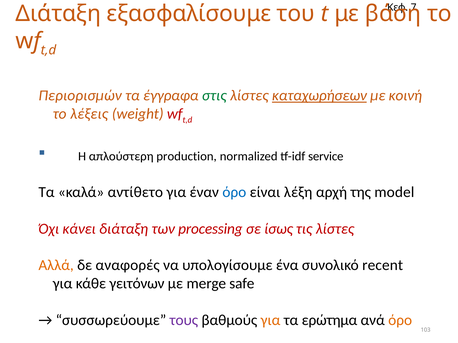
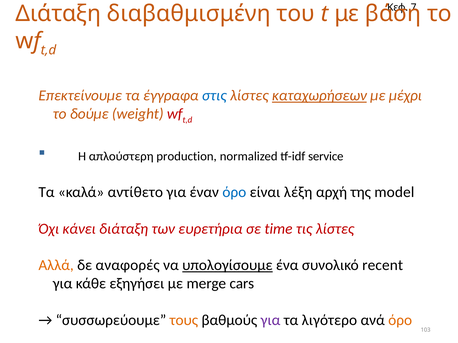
εξασφαλίσουμε: εξασφαλίσουμε -> διαβαθμισμένη (189, 14)
Περιορισμών: Περιορισμών -> Επεκτείνουμε (80, 96)
στις colour: green -> blue (214, 96)
κοινή: κοινή -> μέχρι (405, 96)
λέξεις: λέξεις -> δούμε (89, 114)
processing: processing -> ευρετήρια (210, 229)
ίσως: ίσως -> time (278, 229)
υπολογίσουμε underline: none -> present (227, 266)
γειτόνων: γειτόνων -> εξηγήσει (137, 284)
safe: safe -> cars (242, 284)
τους colour: purple -> orange (184, 321)
για colour: orange -> purple (271, 321)
ερώτημα: ερώτημα -> λιγότερο (329, 321)
